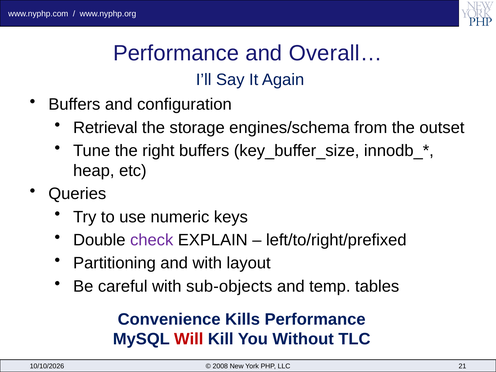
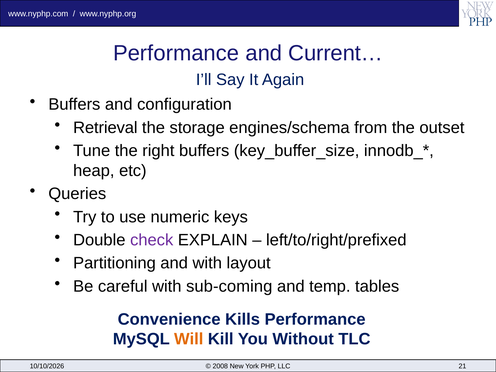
Overall…: Overall… -> Current… (336, 53)
sub-objects: sub-objects -> sub-coming (229, 286)
Will colour: red -> orange (189, 339)
